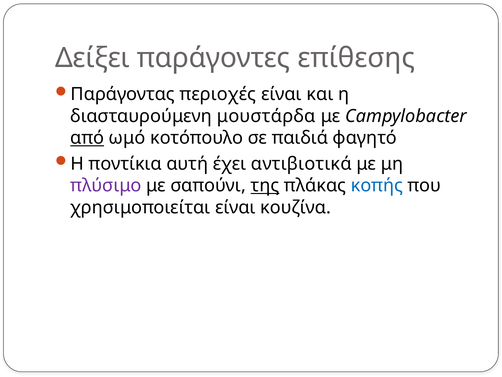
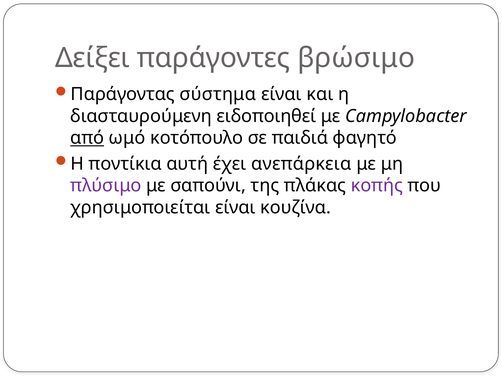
επίθεσης: επίθεσης -> βρώσιμο (356, 58)
περιοχές: περιοχές -> σύστημα (218, 94)
μουστάρδα: μουστάρδα -> ειδοποιηθεί (266, 116)
αντιβιοτικά: αντιβιοτικά -> ανεπάρκεια (301, 164)
της underline: present -> none (265, 185)
κοπής colour: blue -> purple (377, 185)
